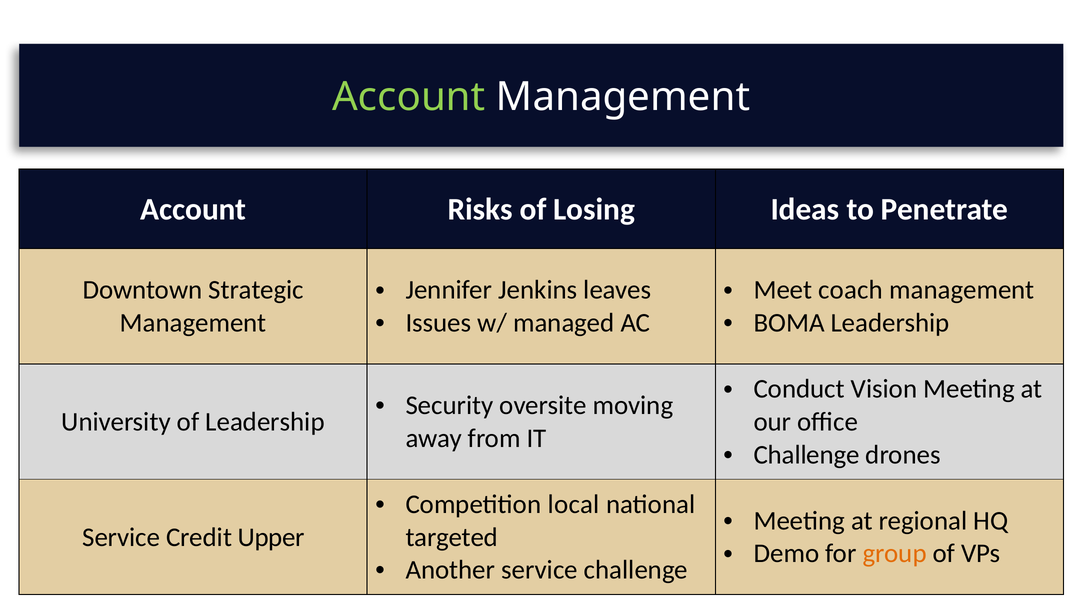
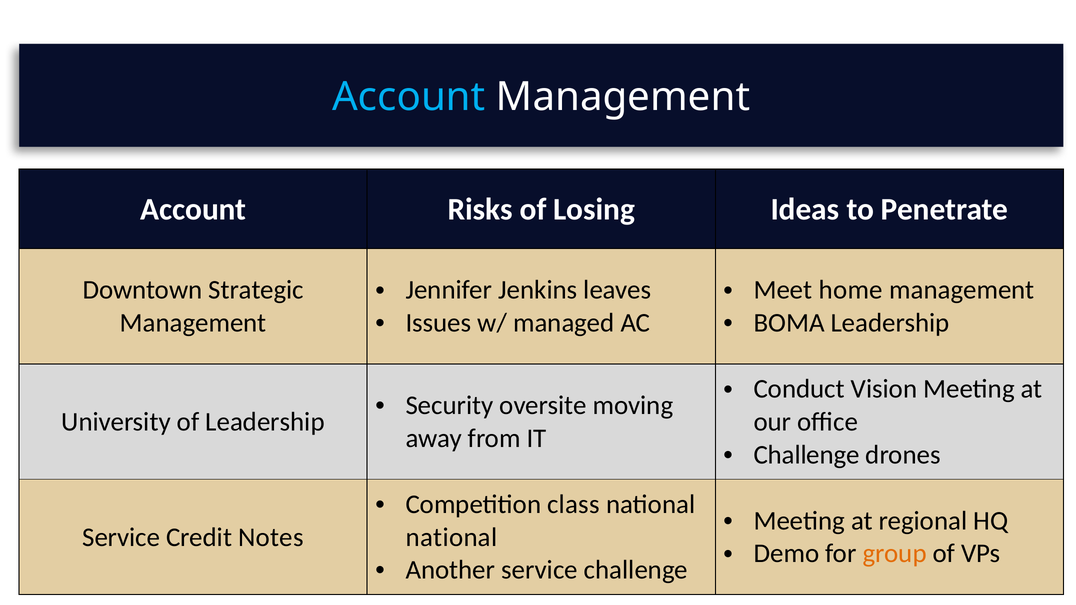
Account colour: light green -> light blue (409, 97)
coach: coach -> home (851, 290)
local: local -> class (574, 505)
Upper: Upper -> Notes (271, 537)
targeted: targeted -> national (452, 537)
